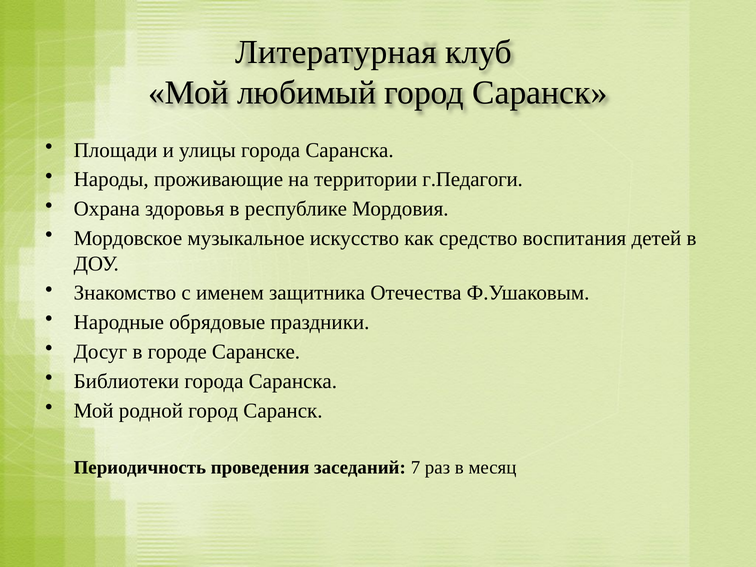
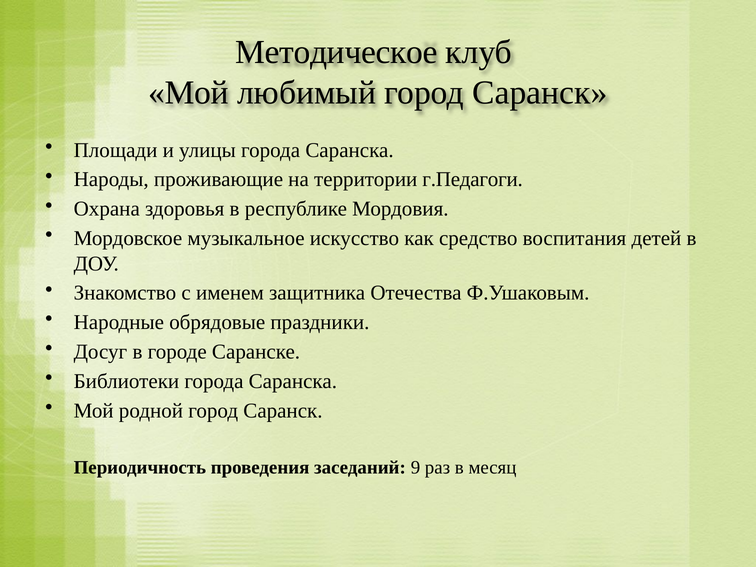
Литературная: Литературная -> Методическое (336, 52)
7: 7 -> 9 (415, 468)
